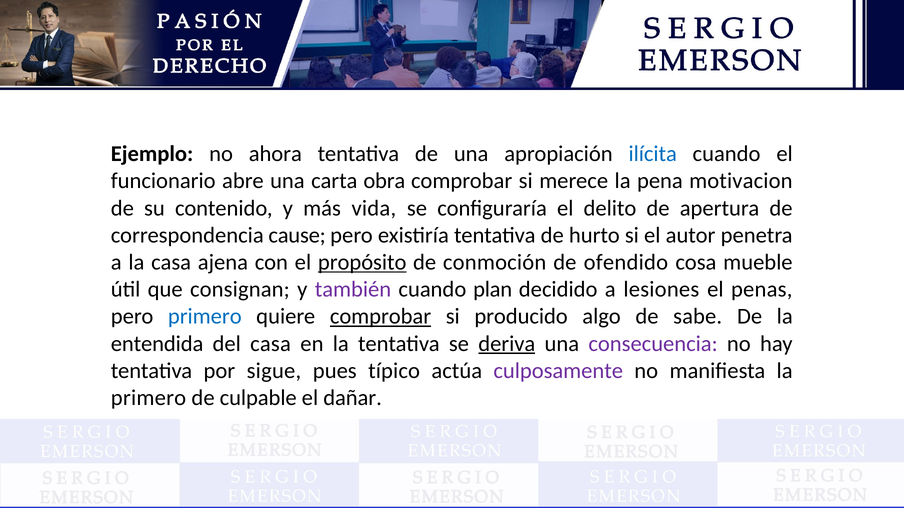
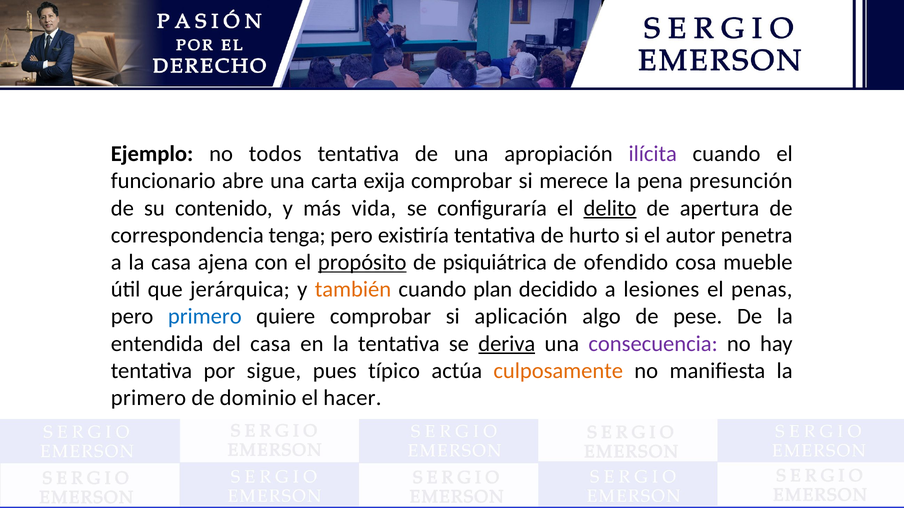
ahora: ahora -> todos (275, 154)
ilícita colour: blue -> purple (653, 154)
obra: obra -> exija (384, 181)
motivacion: motivacion -> presunción (741, 181)
delito underline: none -> present (610, 208)
cause: cause -> tenga (297, 235)
conmoción: conmoción -> psiquiátrica (495, 263)
consignan: consignan -> jerárquica (240, 290)
también colour: purple -> orange (353, 290)
comprobar underline: present -> none (381, 317)
producido: producido -> aplicación (521, 317)
sabe: sabe -> pese (698, 317)
culposamente colour: purple -> orange (558, 371)
culpable: culpable -> dominio (258, 398)
dañar: dañar -> hacer (352, 398)
